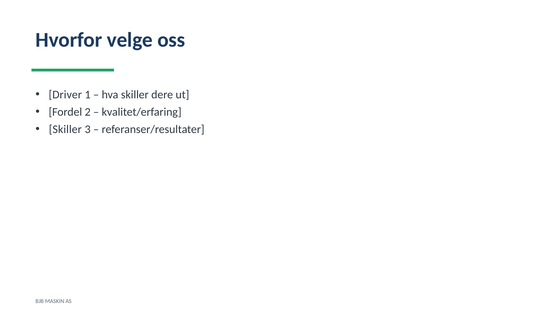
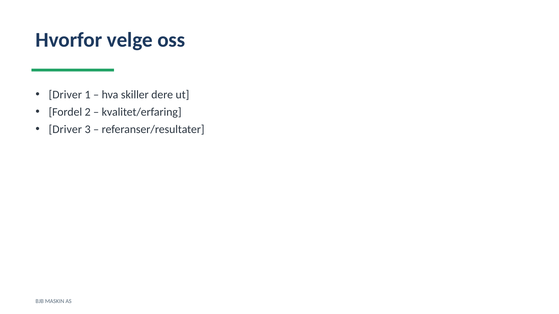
Skiller: Skiller -> Driver (65, 130)
